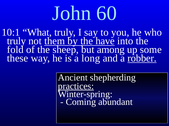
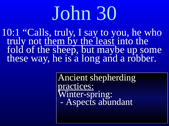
60: 60 -> 30 (107, 13)
What: What -> Calls (37, 33)
have: have -> least (105, 41)
among: among -> maybe (111, 50)
robber underline: present -> none (142, 59)
Coming: Coming -> Aspects (81, 103)
